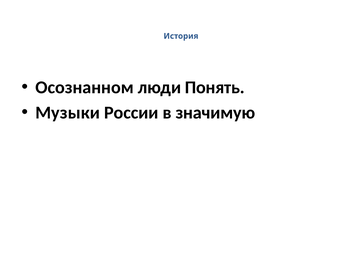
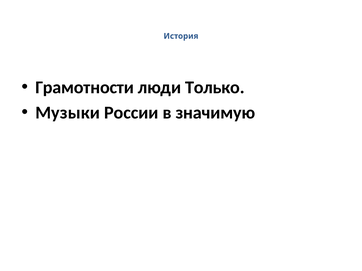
Осознанном: Осознанном -> Грамотности (85, 88)
Понять: Понять -> Только (215, 88)
